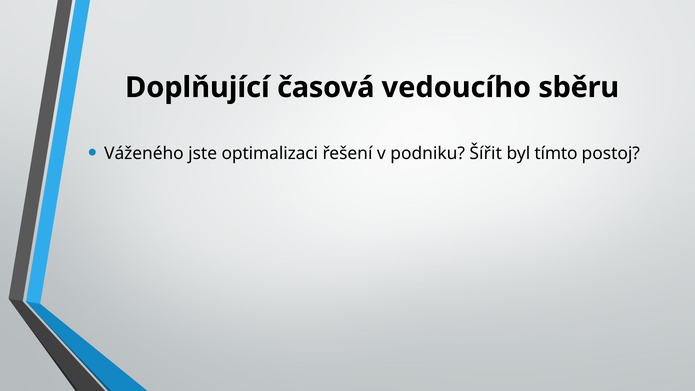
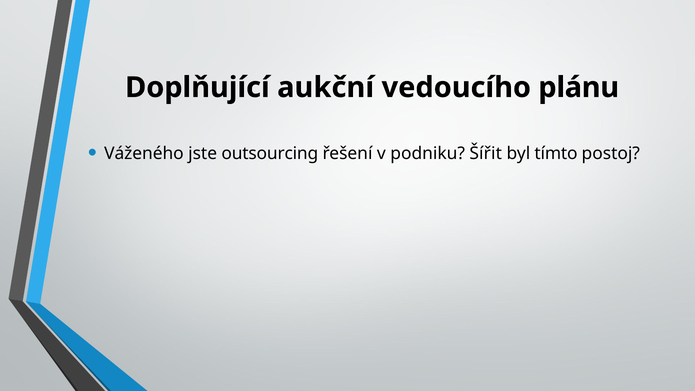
časová: časová -> aukční (326, 87)
sběru: sběru -> plánu (579, 87)
optimalizaci: optimalizaci -> outsourcing (270, 153)
